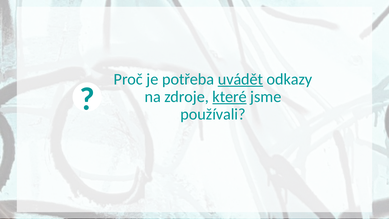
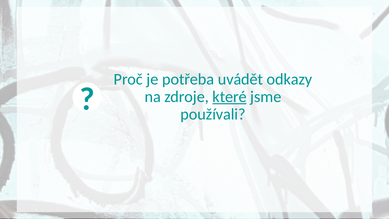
uvádět underline: present -> none (240, 79)
